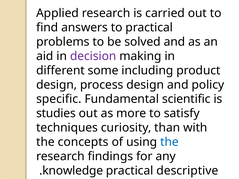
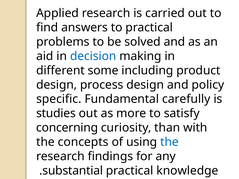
decision colour: purple -> blue (93, 56)
scientific: scientific -> carefully (186, 99)
techniques: techniques -> concerning (67, 128)
knowledge: knowledge -> substantial (73, 171)
descriptive: descriptive -> knowledge (187, 171)
